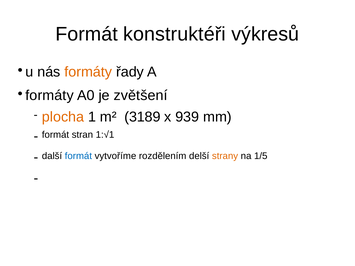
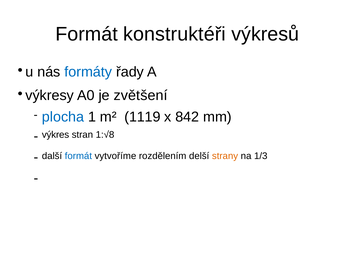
formáty colour: orange -> blue (88, 72)
formáty: formáty -> výkresy (50, 95)
plocha colour: orange -> blue (63, 117)
3189: 3189 -> 1119 (142, 117)
939: 939 -> 842 (187, 117)
formát: formát -> výkres (56, 135)
1:√1: 1:√1 -> 1:√8 (105, 135)
1/5: 1/5 -> 1/3 (261, 156)
